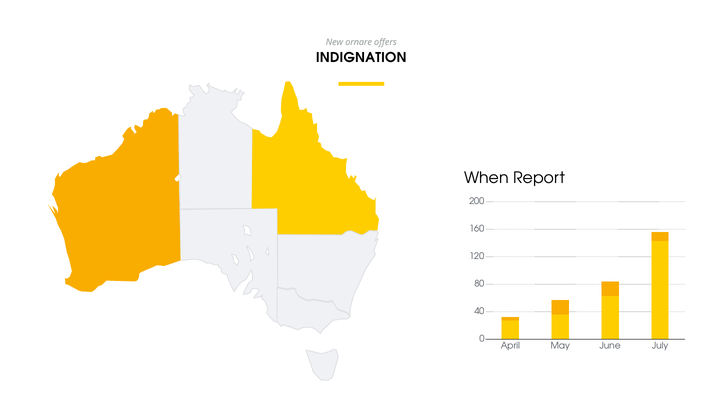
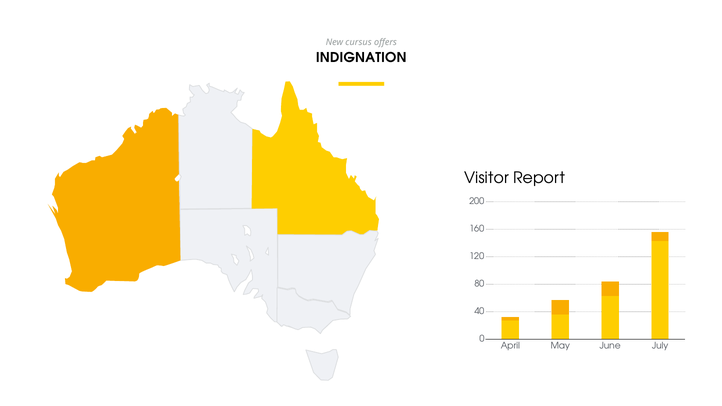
ornare: ornare -> cursus (359, 42)
When: When -> Visitor (486, 178)
